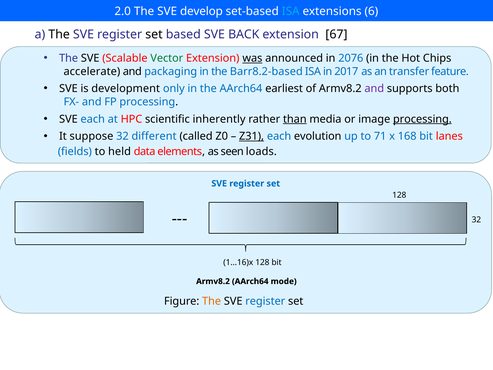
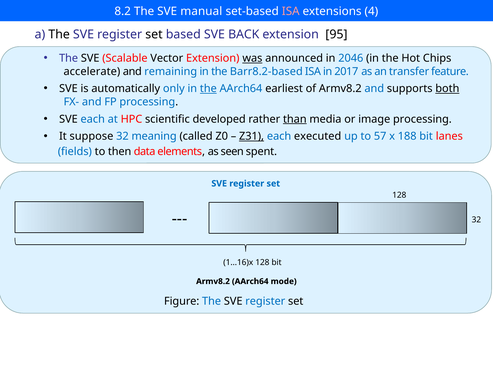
2.0: 2.0 -> 8.2 (123, 11)
develop: develop -> manual (201, 11)
ISA colour: light blue -> pink (291, 11)
6: 6 -> 4 (371, 11)
67: 67 -> 95 (336, 34)
Vector colour: green -> black (167, 58)
2076: 2076 -> 2046 (351, 58)
packaging: packaging -> remaining (171, 71)
development: development -> automatically (126, 89)
the underline: none -> present (208, 89)
and colour: purple -> blue (374, 89)
both underline: none -> present (447, 89)
inherently: inherently -> developed (219, 119)
processing underline: present -> none (422, 119)
different: different -> meaning (154, 136)
evolution: evolution -> executed (318, 136)
71: 71 -> 57 (380, 136)
168: 168 -> 188 (407, 136)
held: held -> then (120, 151)
loads: loads -> spent (261, 151)
The colour: orange -> blue (212, 301)
